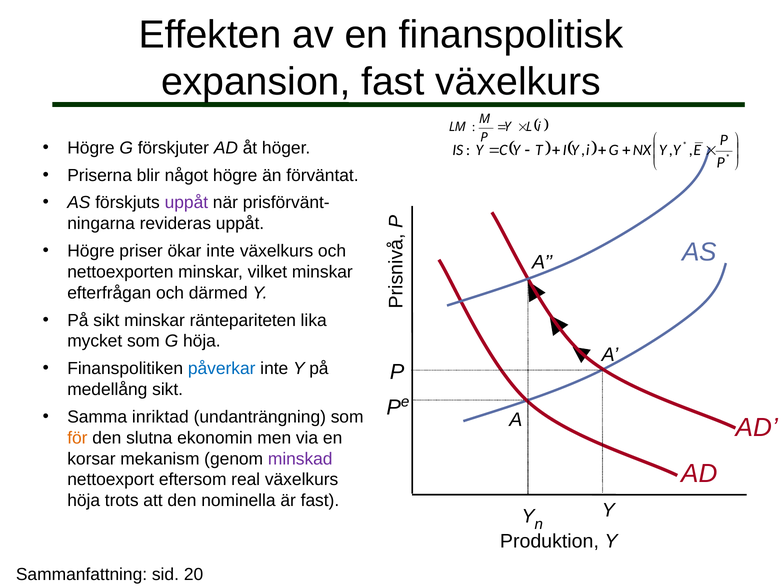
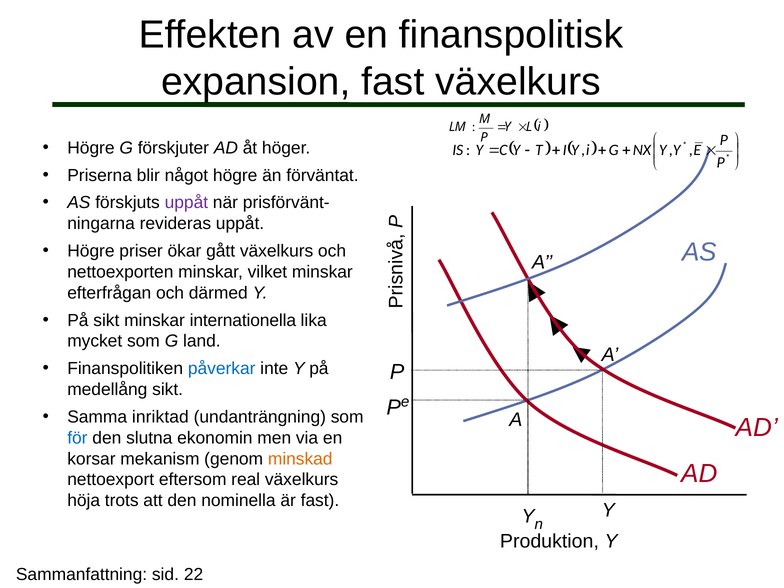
ökar inte: inte -> gått (221, 251)
räntepariteten: räntepariteten -> internationella (243, 320)
G höja: höja -> land (202, 341)
för colour: orange -> blue (77, 438)
minskad colour: purple -> orange (300, 459)
20: 20 -> 22 (194, 574)
